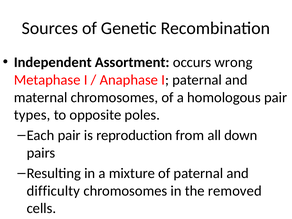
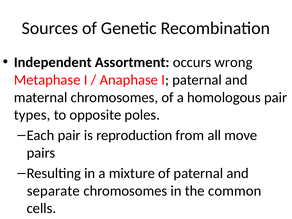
down: down -> move (241, 135)
difficulty: difficulty -> separate (53, 191)
removed: removed -> common (235, 191)
